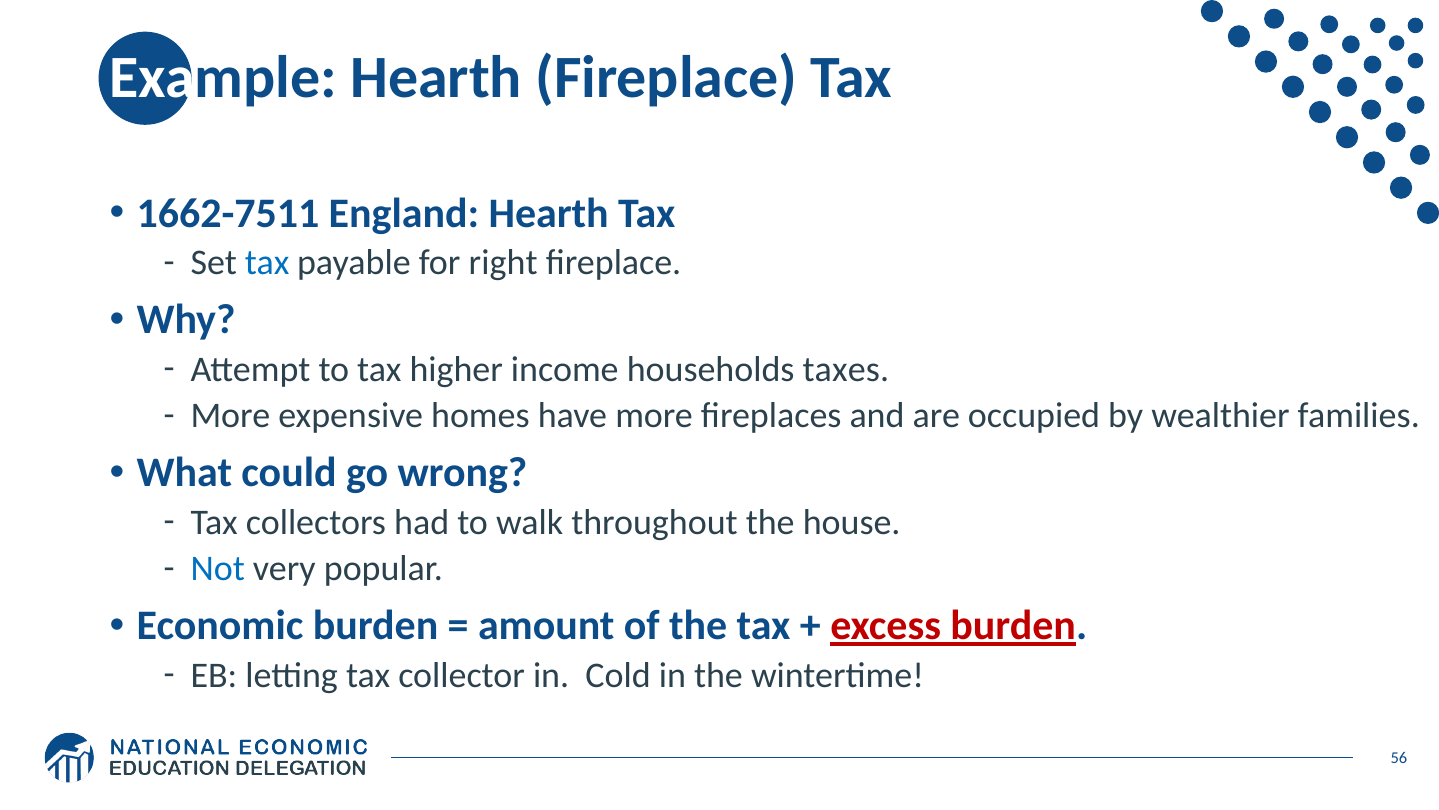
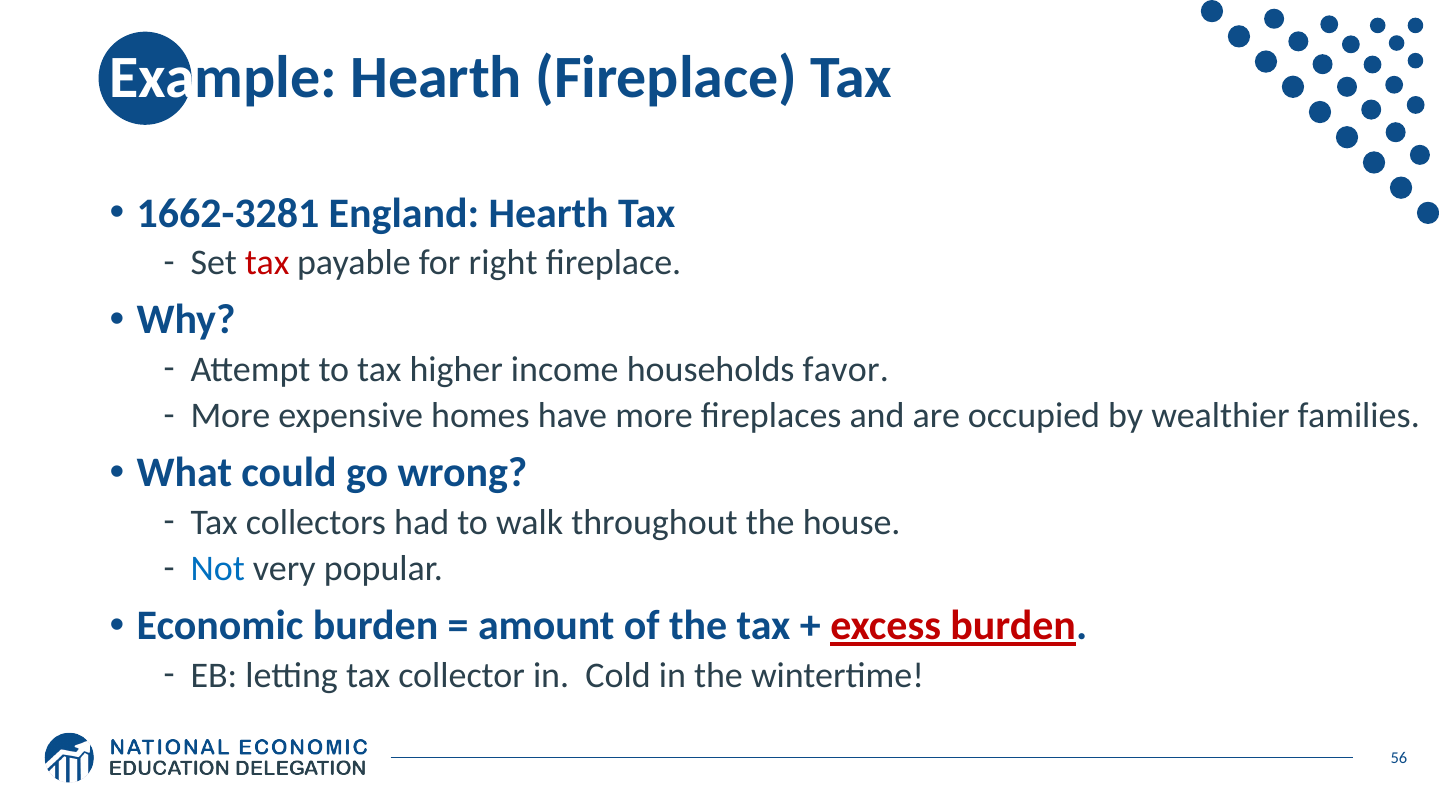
1662-7511: 1662-7511 -> 1662-3281 (228, 213)
tax colour: blue -> red (267, 263)
taxes: taxes -> favor (846, 369)
